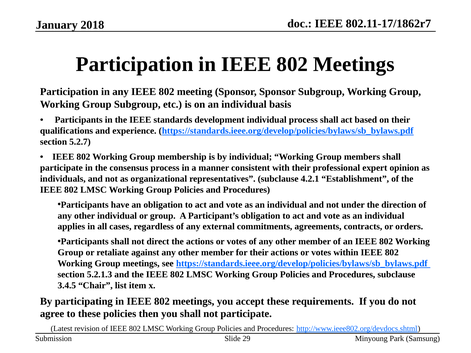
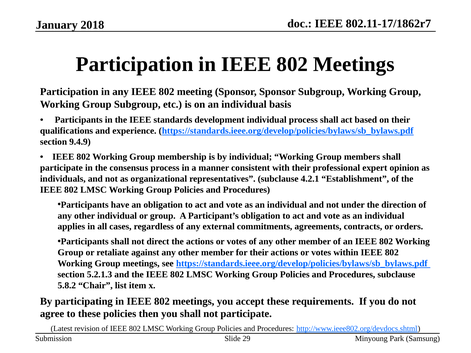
5.2.7: 5.2.7 -> 9.4.9 (80, 142)
3.4.5: 3.4.5 -> 5.8.2 (67, 286)
